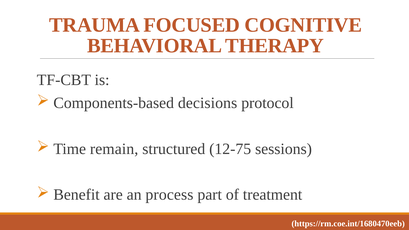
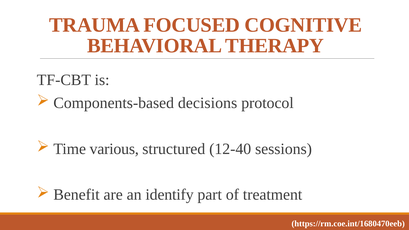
remain: remain -> various (114, 149)
12-75: 12-75 -> 12-40 (230, 149)
process: process -> identify (170, 195)
